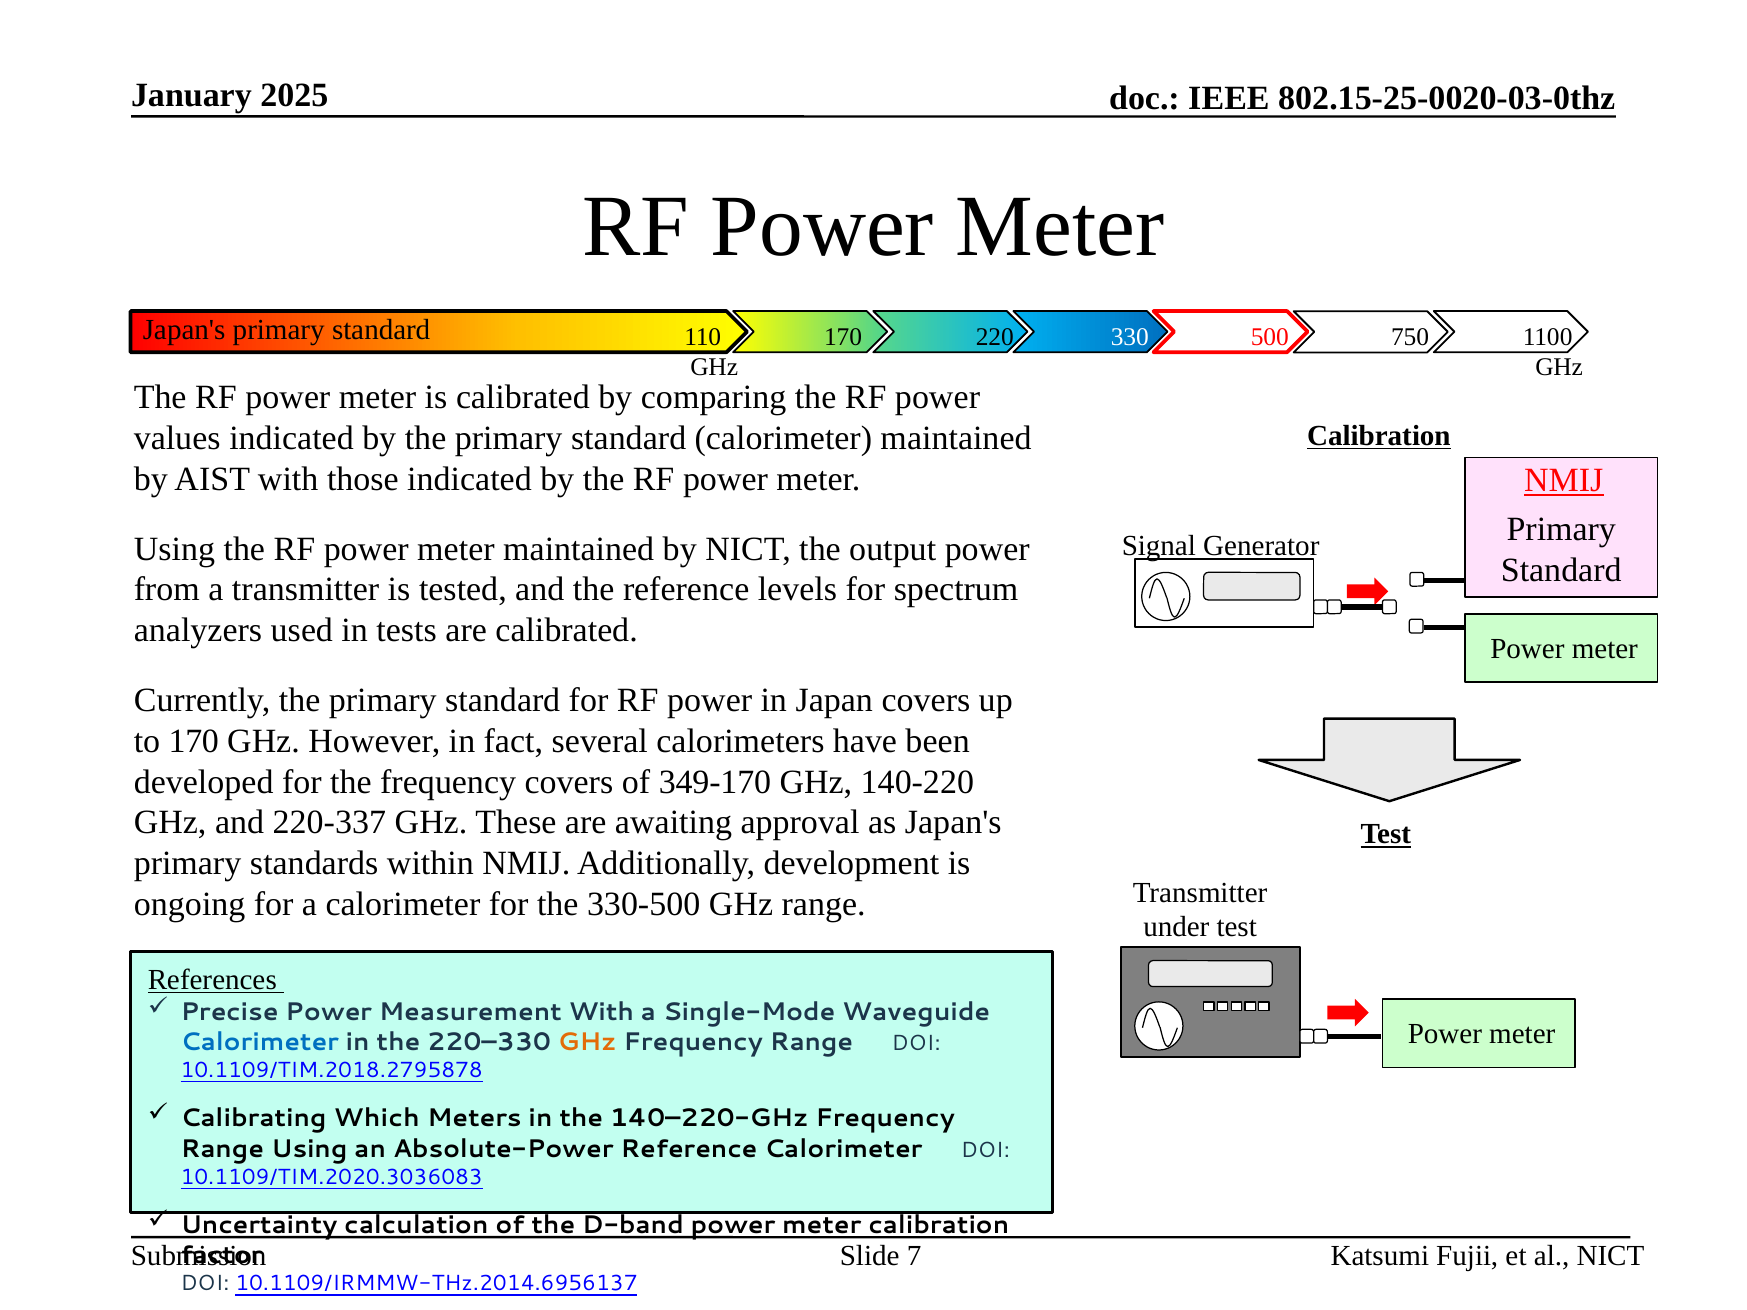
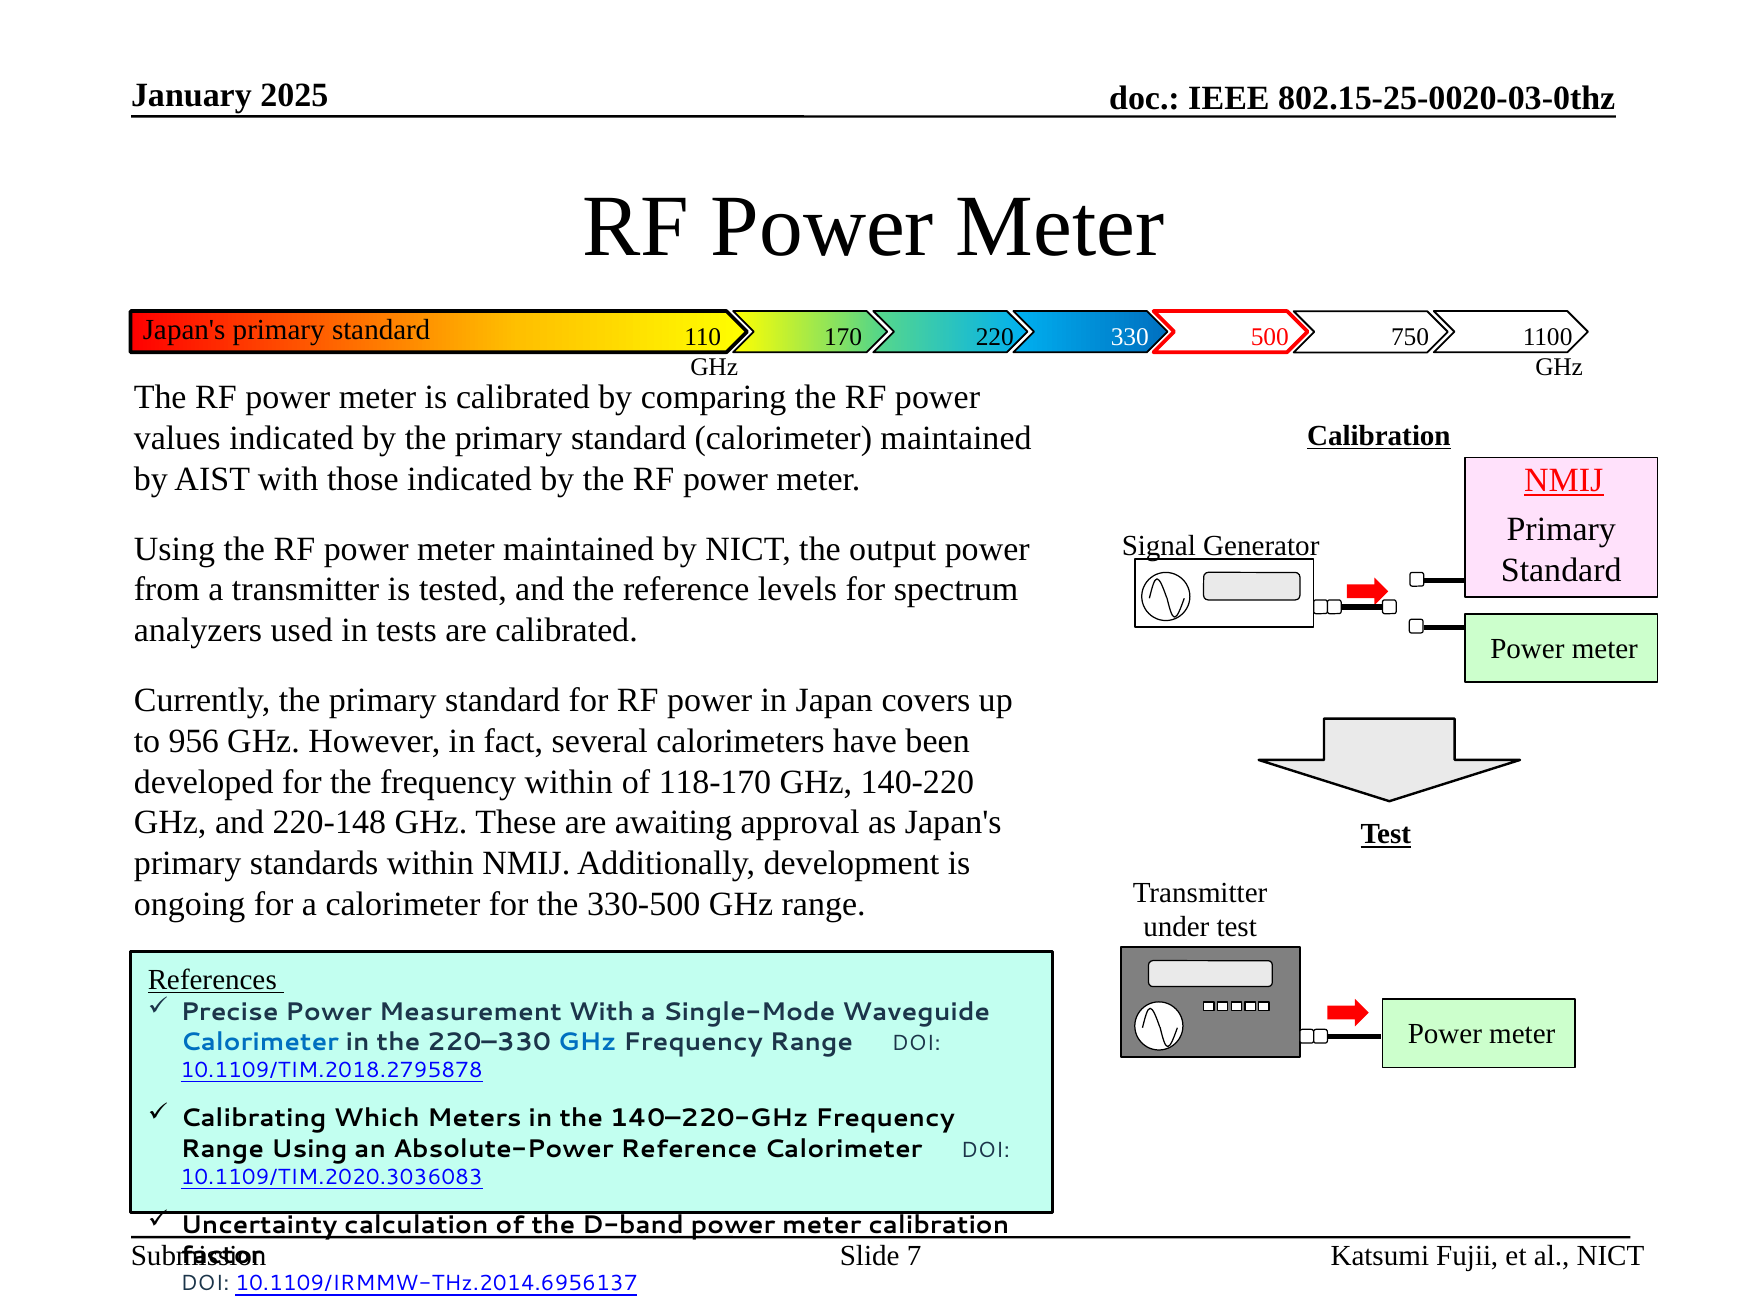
to 170: 170 -> 956 (194, 741)
frequency covers: covers -> within (569, 782)
349-170: 349-170 -> 118-170 (715, 782)
220-337: 220-337 -> 220-148 (329, 823)
GHz colour: orange -> blue (587, 1043)
